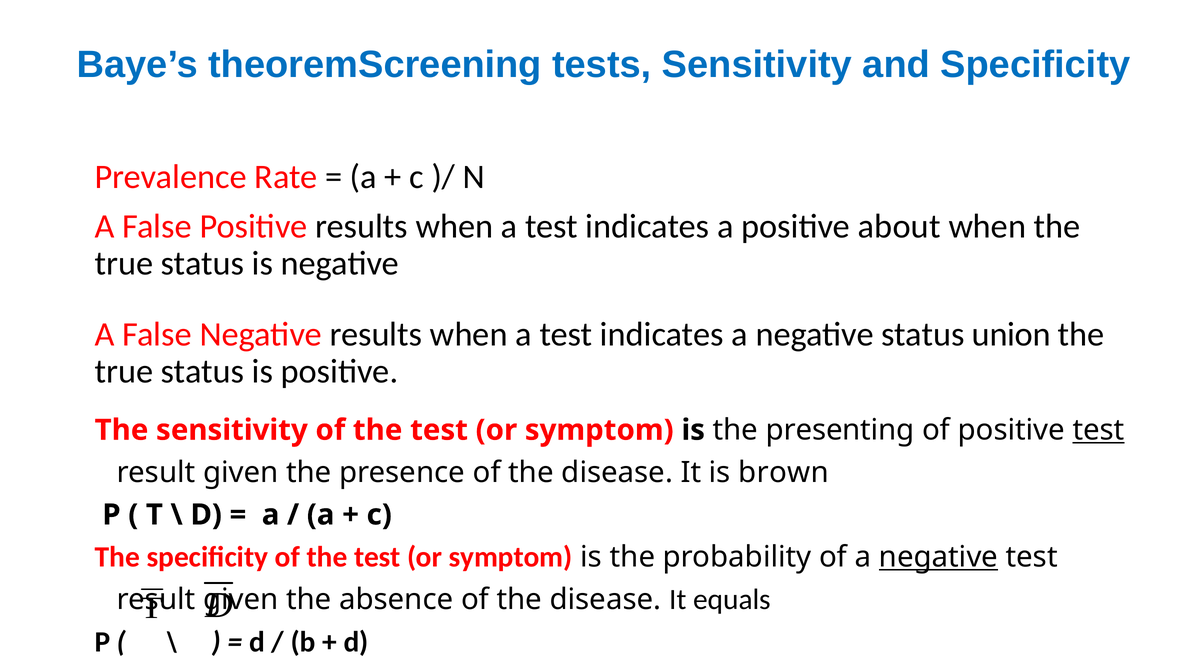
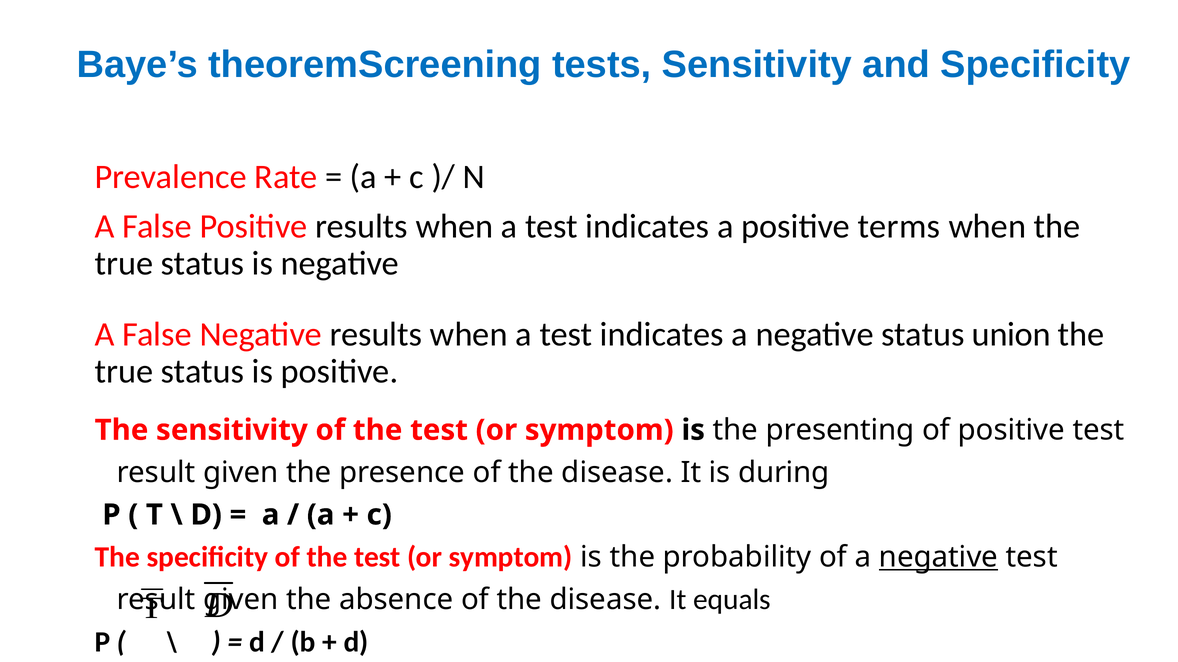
about: about -> terms (899, 227)
test underline: present -> none (1099, 430)
brown: brown -> during (784, 473)
